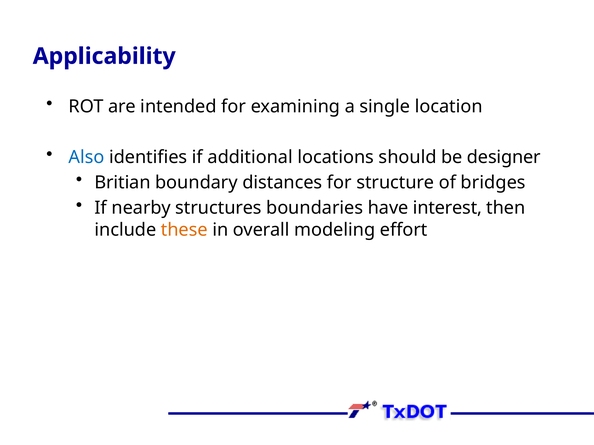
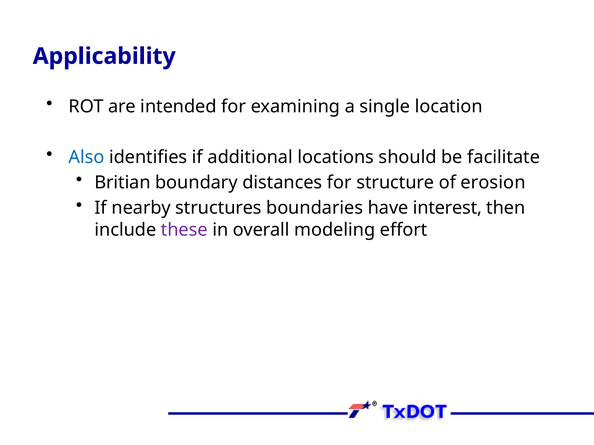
designer: designer -> facilitate (504, 157)
bridges: bridges -> erosion (493, 183)
these colour: orange -> purple (184, 230)
